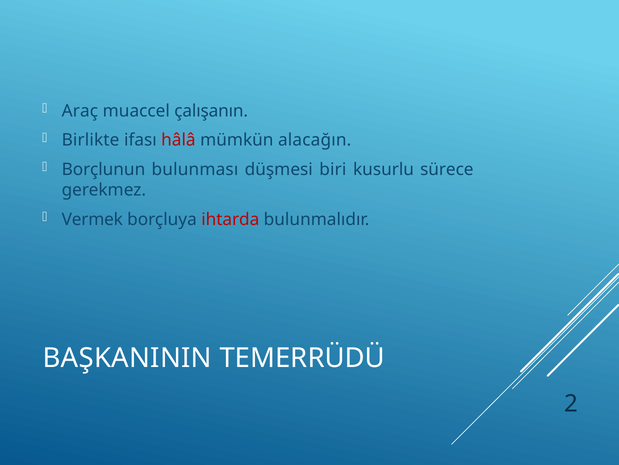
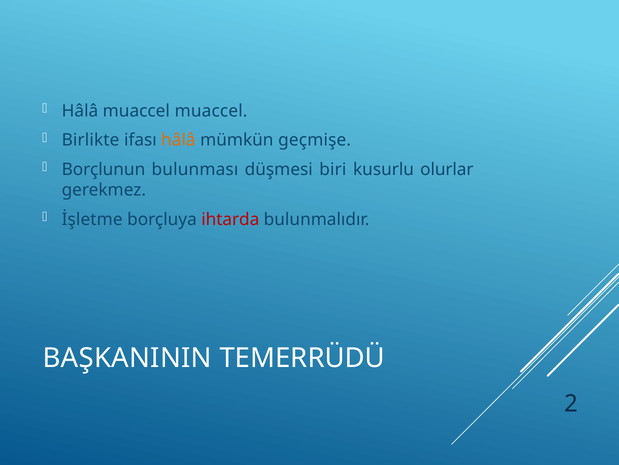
Araç: Araç -> Hâlâ (80, 111)
muaccel çalışanın: çalışanın -> muaccel (211, 111)
hâlâ colour: red -> orange (178, 140)
alacağın: alacağın -> geçmişe (315, 140)
sürece: sürece -> olurlar (447, 169)
Vermek: Vermek -> İşletme (92, 219)
